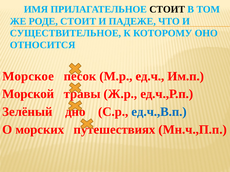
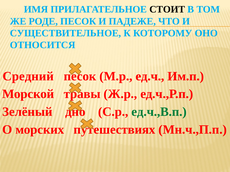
РОДЕ СТОИТ: СТОИТ -> ПЕСОК (78, 21)
Морское: Морское -> Средний (28, 76)
ед.ч.,В.п colour: blue -> green (159, 112)
